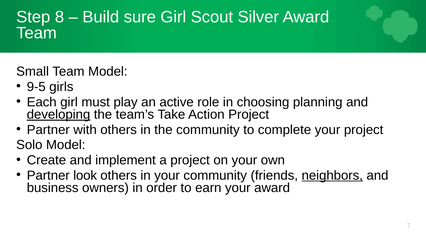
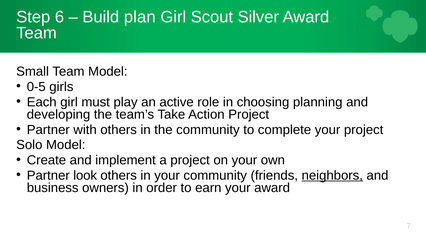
8: 8 -> 6 (60, 17)
sure: sure -> plan (140, 17)
9-5: 9-5 -> 0-5 (36, 87)
developing underline: present -> none (59, 115)
